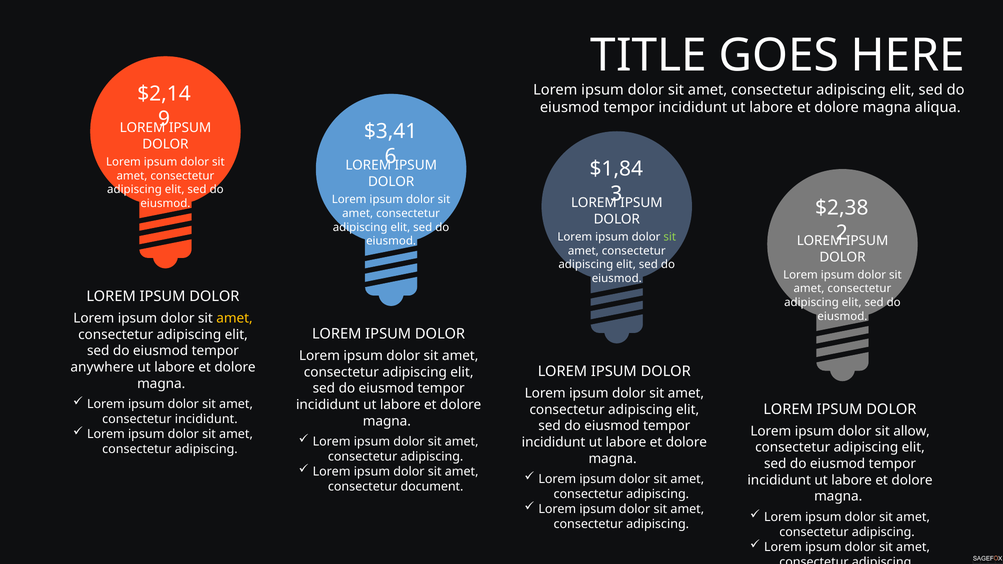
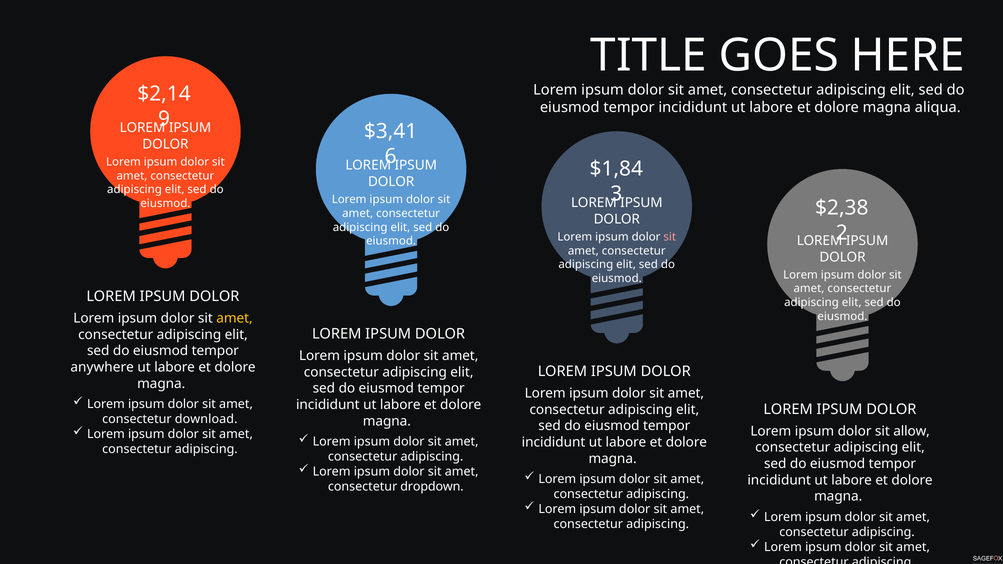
sit colour: light green -> pink (670, 237)
consectetur incididunt: incididunt -> download (206, 419)
document: document -> dropdown (432, 487)
